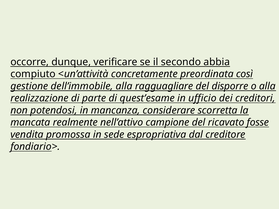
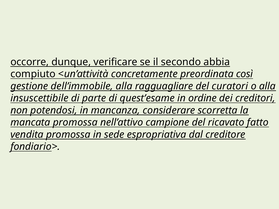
disporre: disporre -> curatori (230, 86)
realizzazione: realizzazione -> insuscettibile (39, 98)
ufficio: ufficio -> ordine (203, 98)
mancata realmente: realmente -> promossa (75, 123)
fosse: fosse -> fatto (258, 123)
